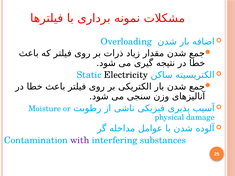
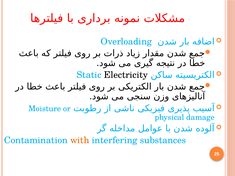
with colour: purple -> orange (80, 140)
